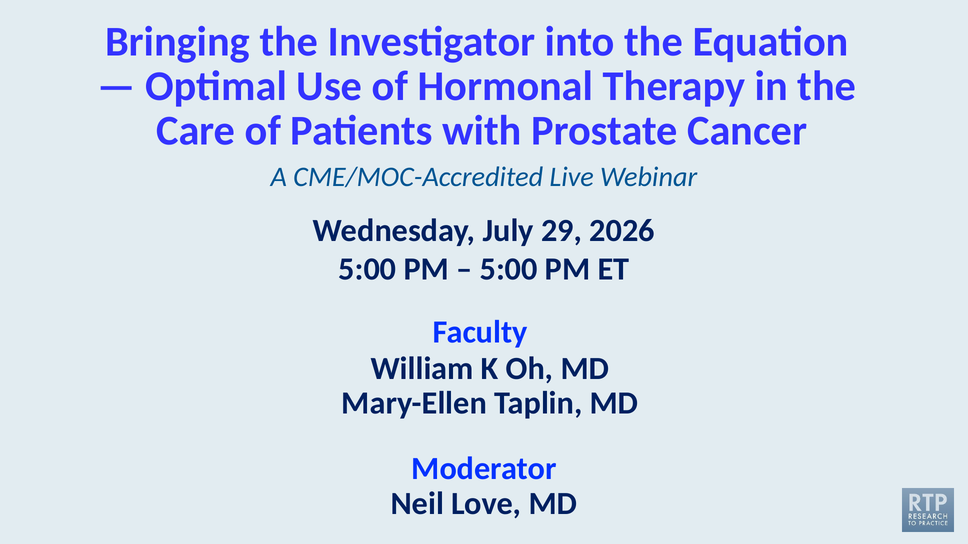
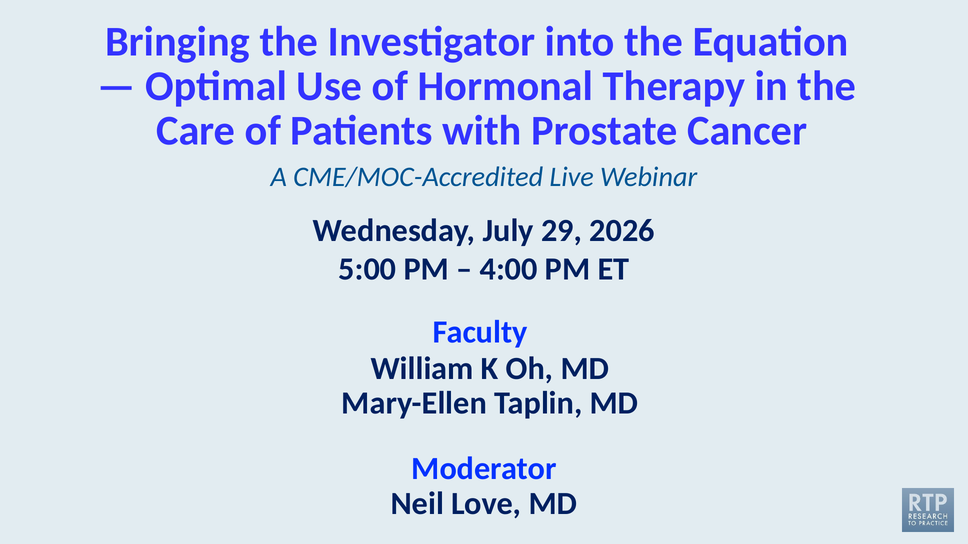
5:00: 5:00 -> 4:00 (509, 269)
